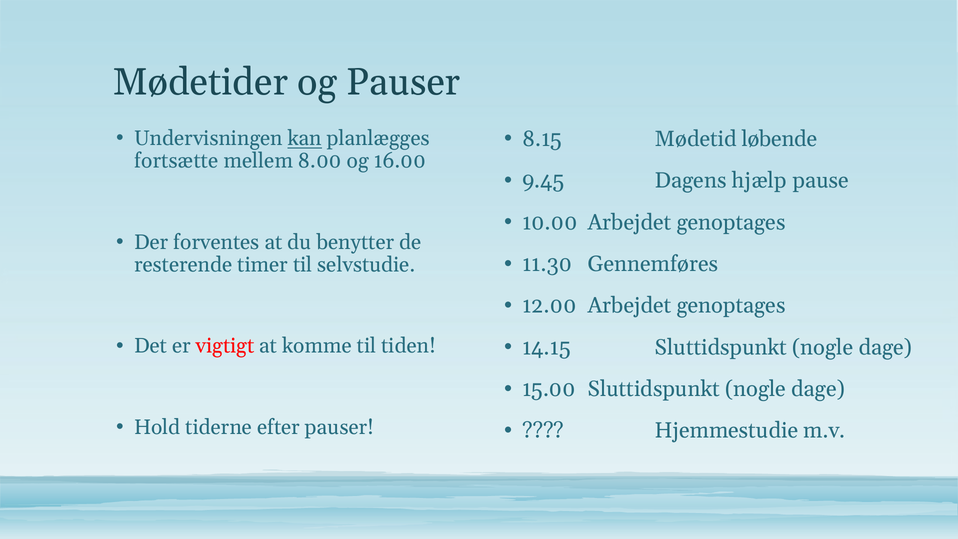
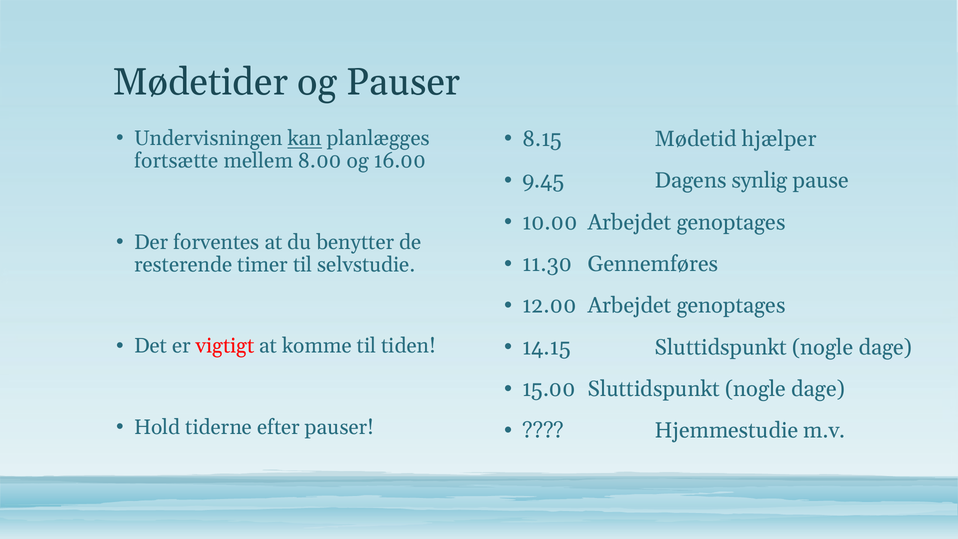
løbende: løbende -> hjælper (779, 139)
hjælp: hjælp -> synlig (760, 181)
